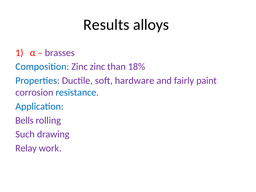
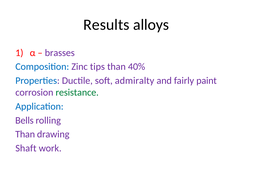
Zinc zinc: zinc -> tips (97, 67)
18%: 18% -> 40% (137, 67)
hardware: hardware -> admiralty (135, 81)
resistance colour: blue -> green (77, 92)
Such: Such -> Than (25, 134)
Relay: Relay -> Shaft (26, 148)
